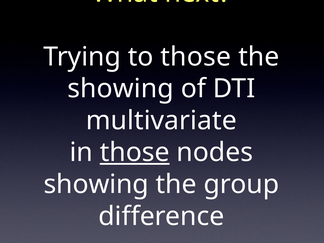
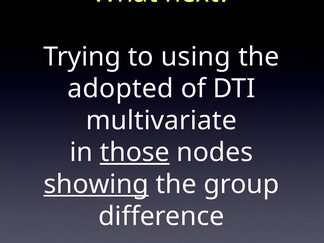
to those: those -> using (196, 57)
showing: showing -> adopted (120, 89)
showing underline: none -> present (96, 184)
